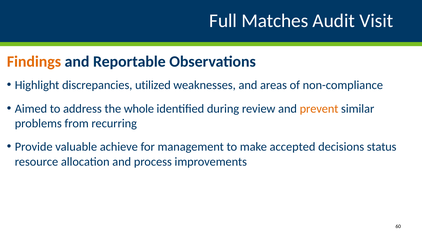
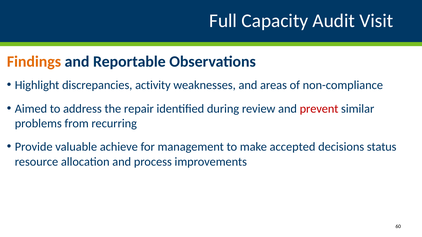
Matches: Matches -> Capacity (275, 21)
utilized: utilized -> activity (153, 85)
whole: whole -> repair (139, 109)
prevent colour: orange -> red (319, 109)
